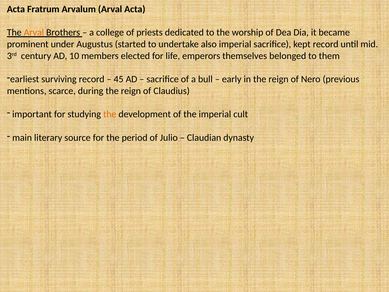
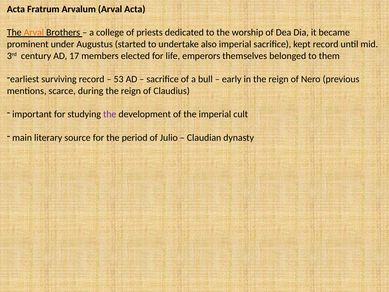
10: 10 -> 17 (74, 56)
45: 45 -> 53 (119, 79)
the colour: orange -> purple (110, 114)
